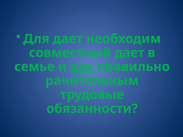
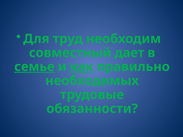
Для дает: дает -> труд (68, 39)
семье underline: none -> present (34, 67)
рачительным: рачительным -> необходимых (92, 81)
